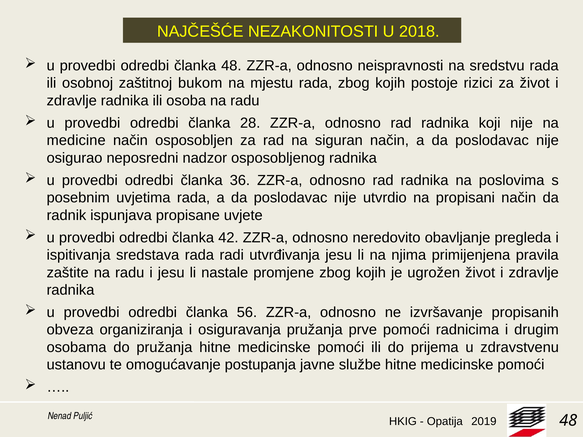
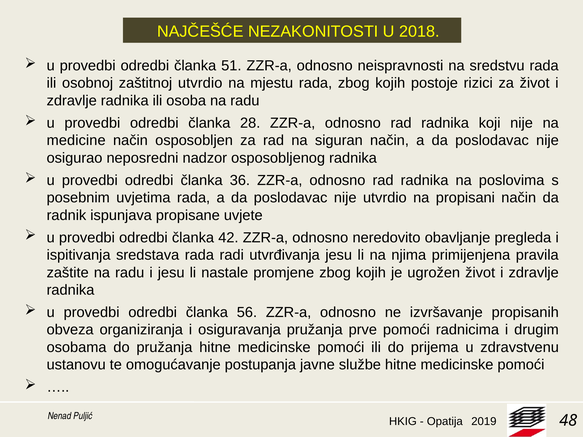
članka 48: 48 -> 51 (231, 66)
zaštitnoj bukom: bukom -> utvrdio (200, 83)
